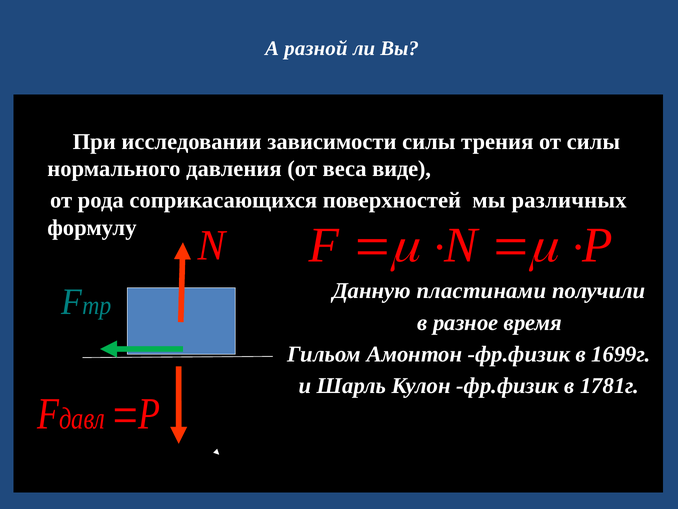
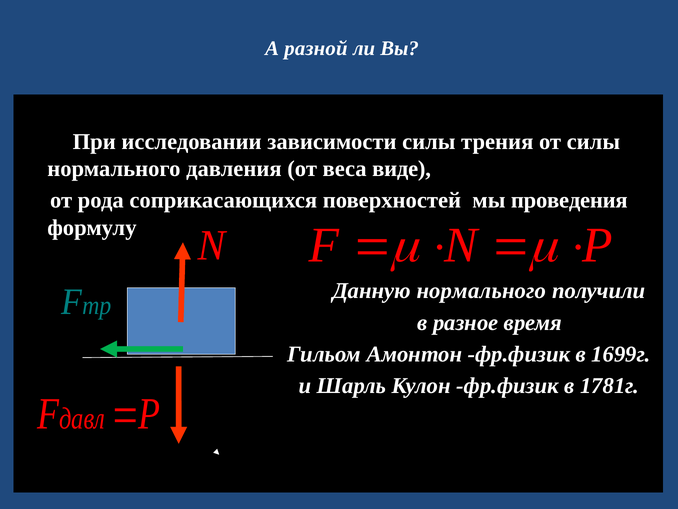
различных: различных -> проведения (569, 200)
Данную пластинами: пластинами -> нормального (481, 291)
